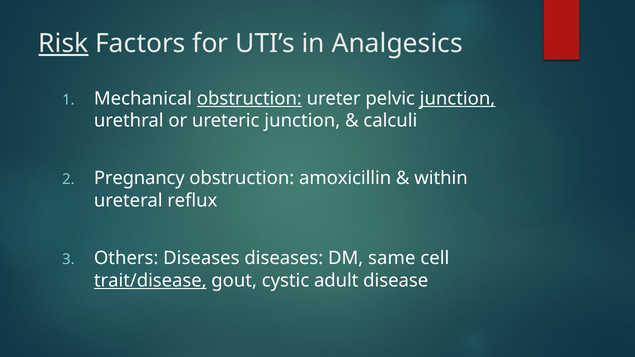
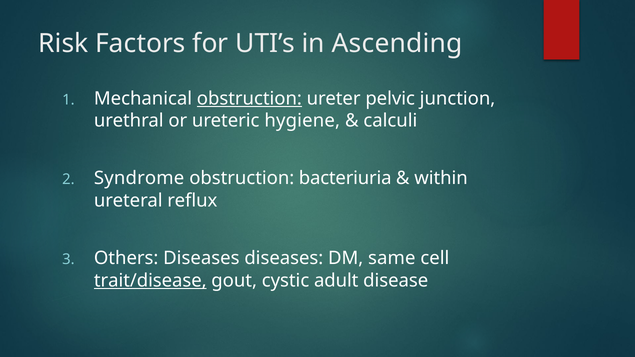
Risk underline: present -> none (63, 44)
Analgesics: Analgesics -> Ascending (397, 44)
junction underline: present -> none (458, 98)
ureteric junction: junction -> hygiene (302, 121)
Pregnancy: Pregnancy -> Syndrome (139, 178)
amoxicillin: amoxicillin -> bacteriuria (345, 178)
